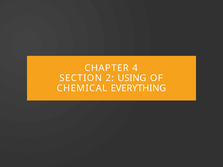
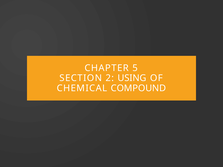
4: 4 -> 5 (135, 68)
EVERYTHING: EVERYTHING -> COMPOUND (138, 88)
